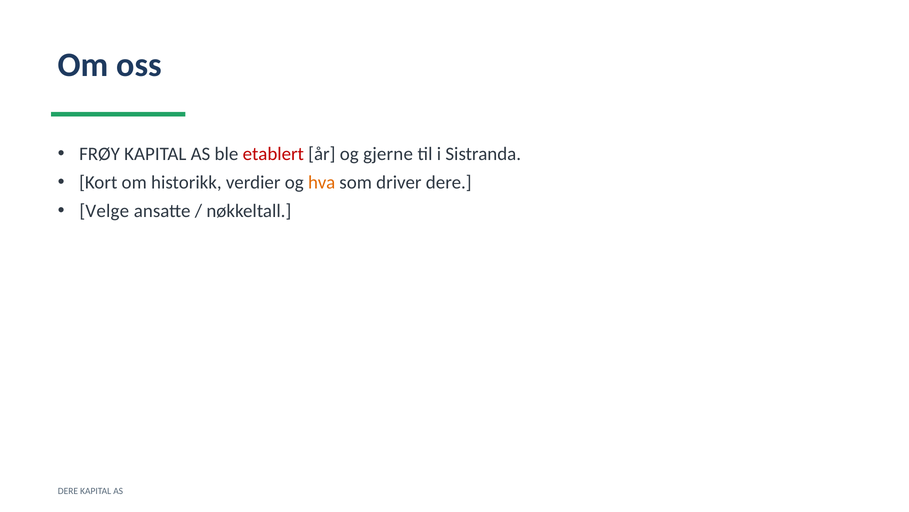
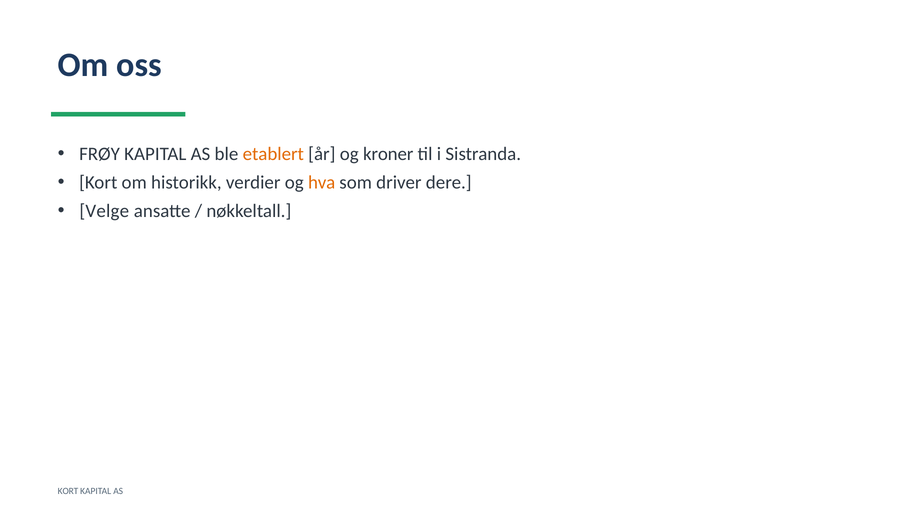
etablert colour: red -> orange (273, 154)
gjerne: gjerne -> kroner (388, 154)
DERE: DERE -> KORT (68, 491)
